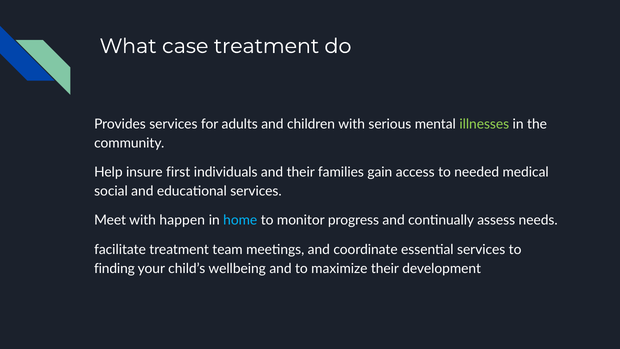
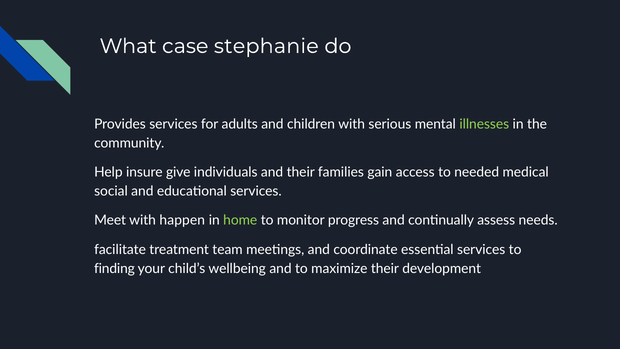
case treatment: treatment -> stephanie (266, 46)
first: first -> give (178, 172)
home colour: light blue -> light green (240, 220)
